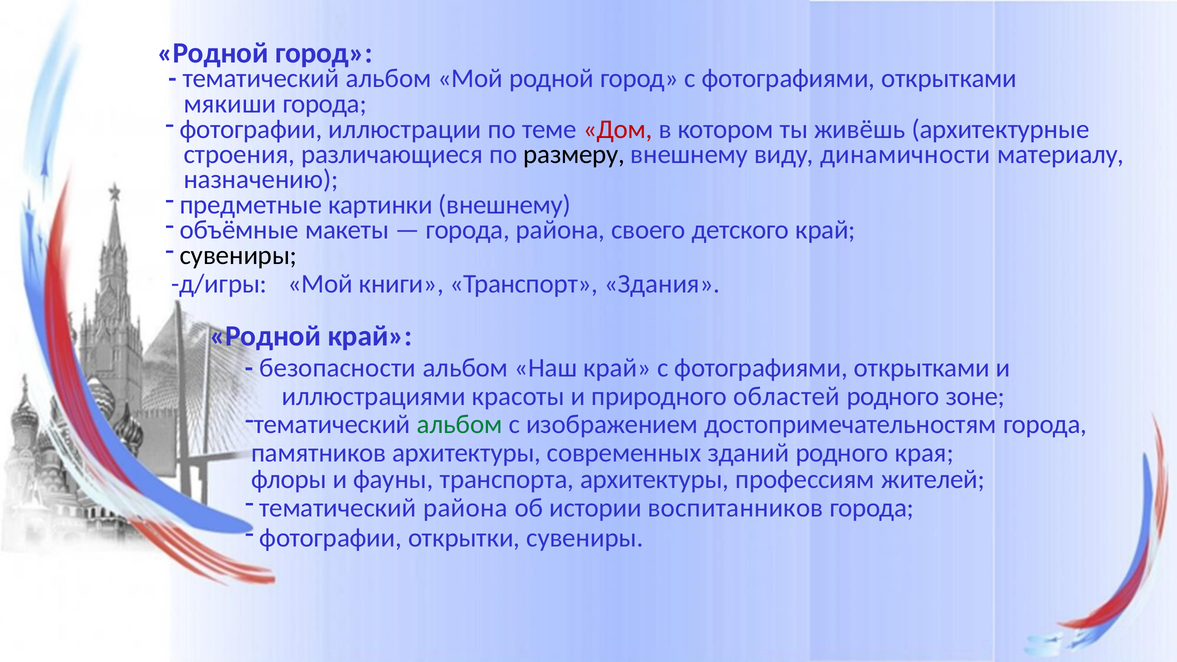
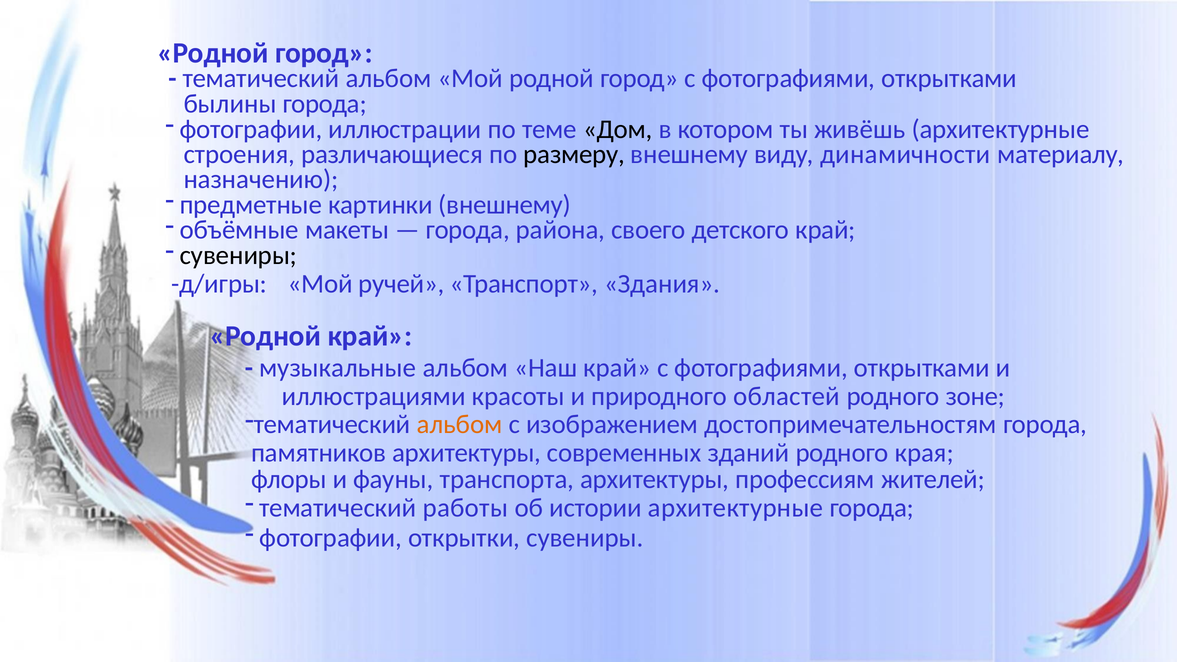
мякиши: мякиши -> былины (230, 104)
Дом colour: red -> black (618, 129)
книги: книги -> ручей (401, 284)
безопасности: безопасности -> музыкальные (338, 368)
альбом colour: green -> orange (460, 425)
тематический района: района -> работы (465, 508)
истории воспитанников: воспитанников -> архитектурные (736, 508)
